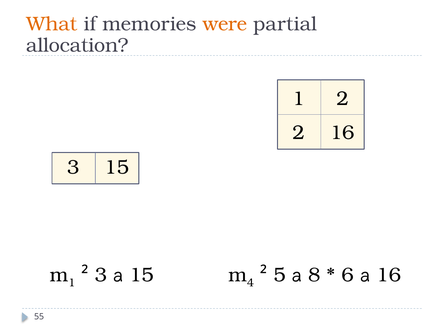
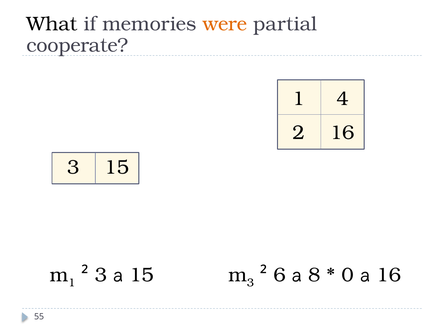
What colour: orange -> black (52, 24)
allocation: allocation -> cooperate (77, 45)
1 2: 2 -> 4 (343, 99)
4: 4 -> 3 (250, 283)
5: 5 -> 6 (279, 275)
6: 6 -> 0 (348, 275)
